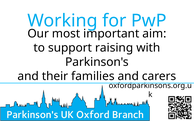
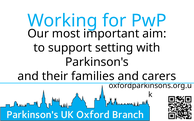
raising: raising -> setting (114, 48)
